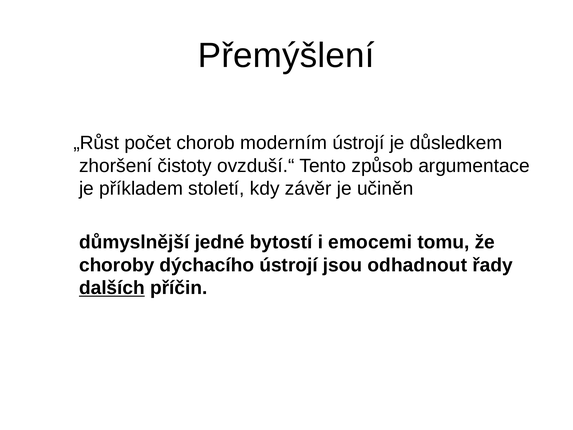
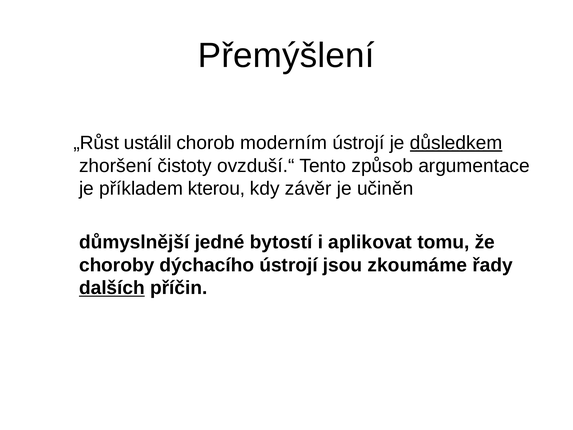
počet: počet -> ustálil (148, 143)
důsledkem underline: none -> present (456, 143)
století: století -> kterou (217, 189)
emocemi: emocemi -> aplikovat (370, 242)
odhadnout: odhadnout -> zkoumáme (417, 265)
